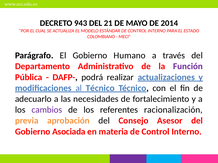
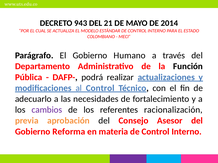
Función colour: purple -> black (188, 67)
al Técnico: Técnico -> Control (100, 88)
Asociada: Asociada -> Reforma (69, 132)
